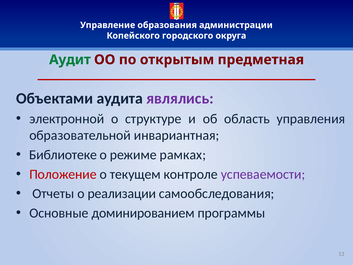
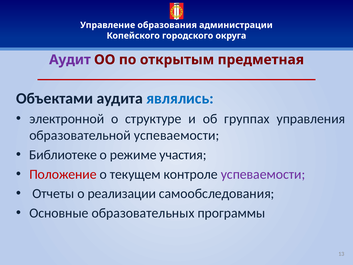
Аудит colour: green -> purple (70, 60)
являлись colour: purple -> blue (180, 98)
область: область -> группах (247, 119)
образовательной инвариантная: инвариантная -> успеваемости (177, 135)
рамках: рамках -> участия (183, 155)
доминированием: доминированием -> образовательных (143, 213)
